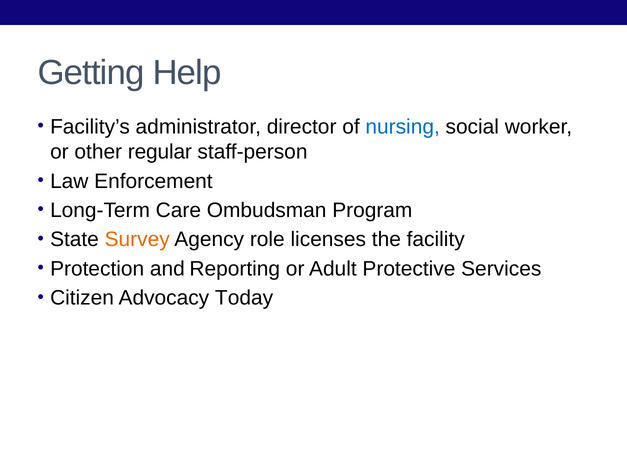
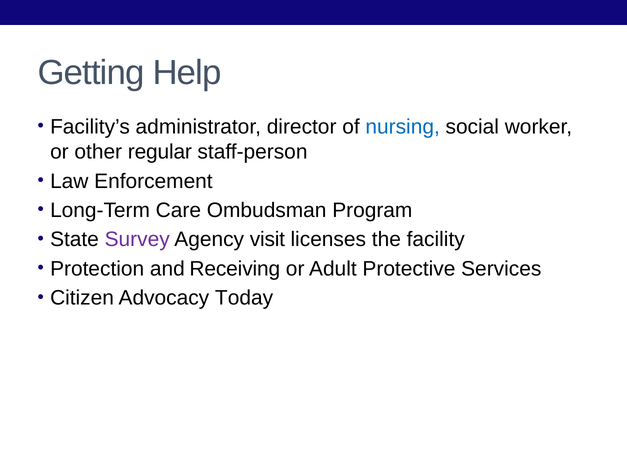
Survey colour: orange -> purple (137, 240)
role: role -> visit (267, 240)
Reporting: Reporting -> Receiving (235, 269)
